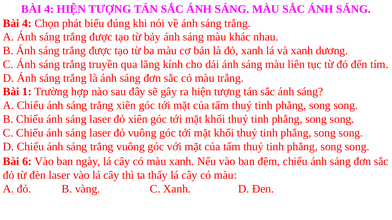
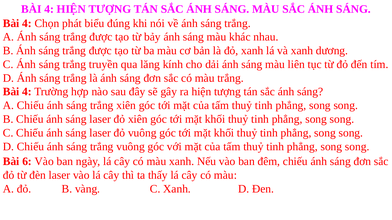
1: 1 -> 4 (27, 92)
